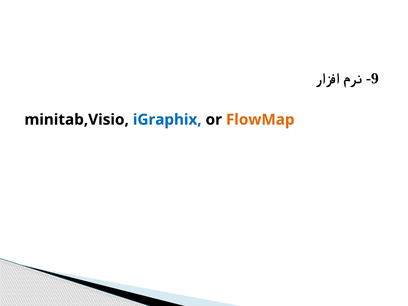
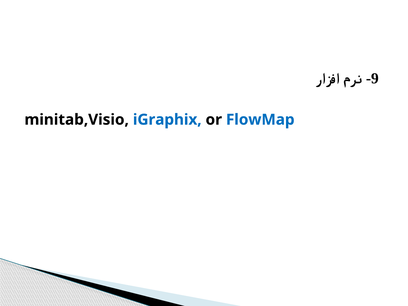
FlowMap colour: orange -> blue (260, 120)
